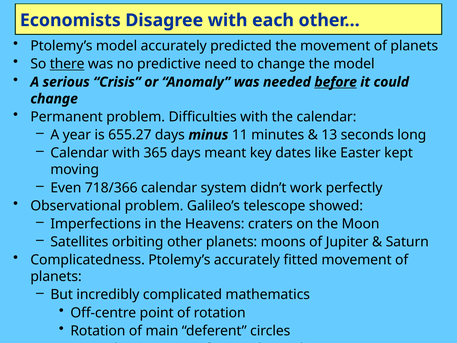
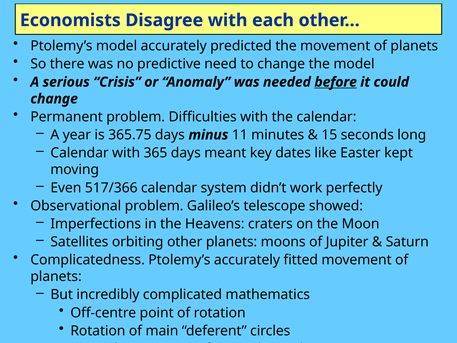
there underline: present -> none (67, 64)
655.27: 655.27 -> 365.75 (130, 135)
13: 13 -> 15 (329, 135)
718/366: 718/366 -> 517/366 (111, 188)
